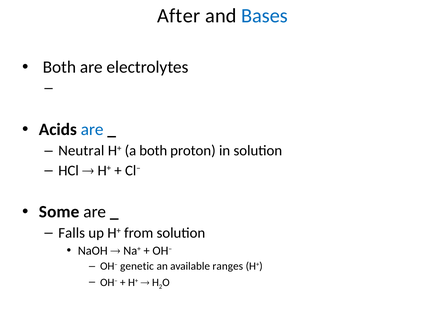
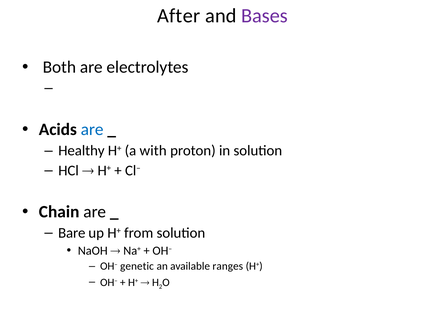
Bases colour: blue -> purple (264, 16)
Neutral: Neutral -> Healthy (81, 151)
a both: both -> with (153, 151)
Some: Some -> Chain (59, 212)
Falls: Falls -> Bare (72, 233)
